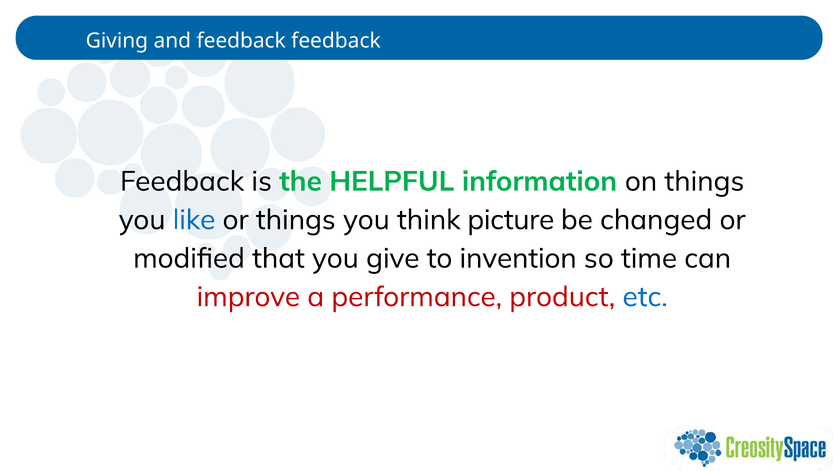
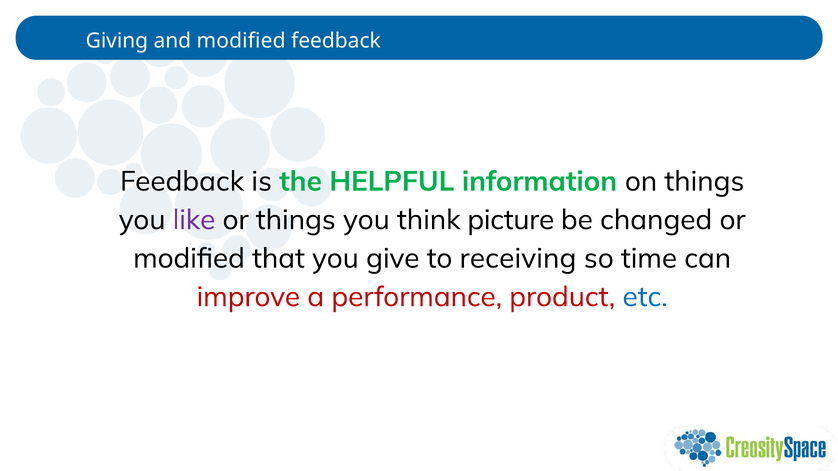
and feedback: feedback -> modified (241, 41)
like colour: blue -> purple (194, 220)
invention: invention -> receiving (518, 259)
